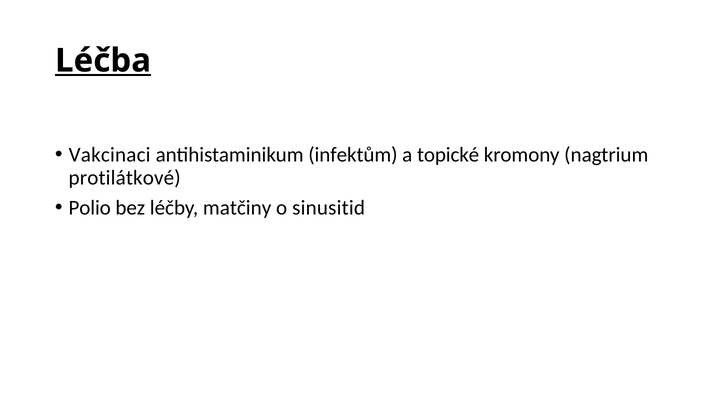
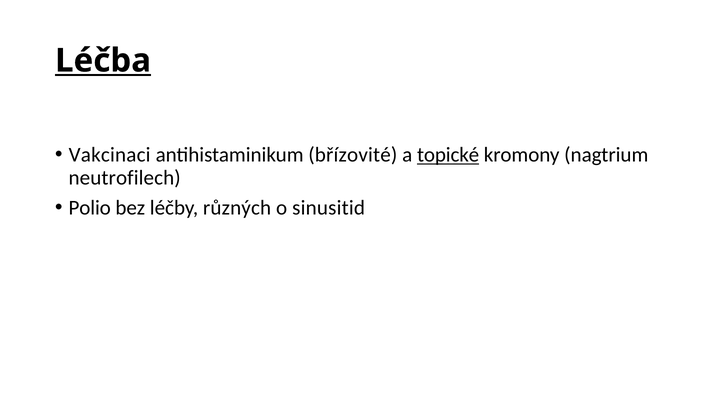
infektům: infektům -> břízovité (353, 155)
topické underline: none -> present (448, 155)
protilátkové: protilátkové -> neutrofilech (125, 178)
matčiny: matčiny -> různých (237, 208)
